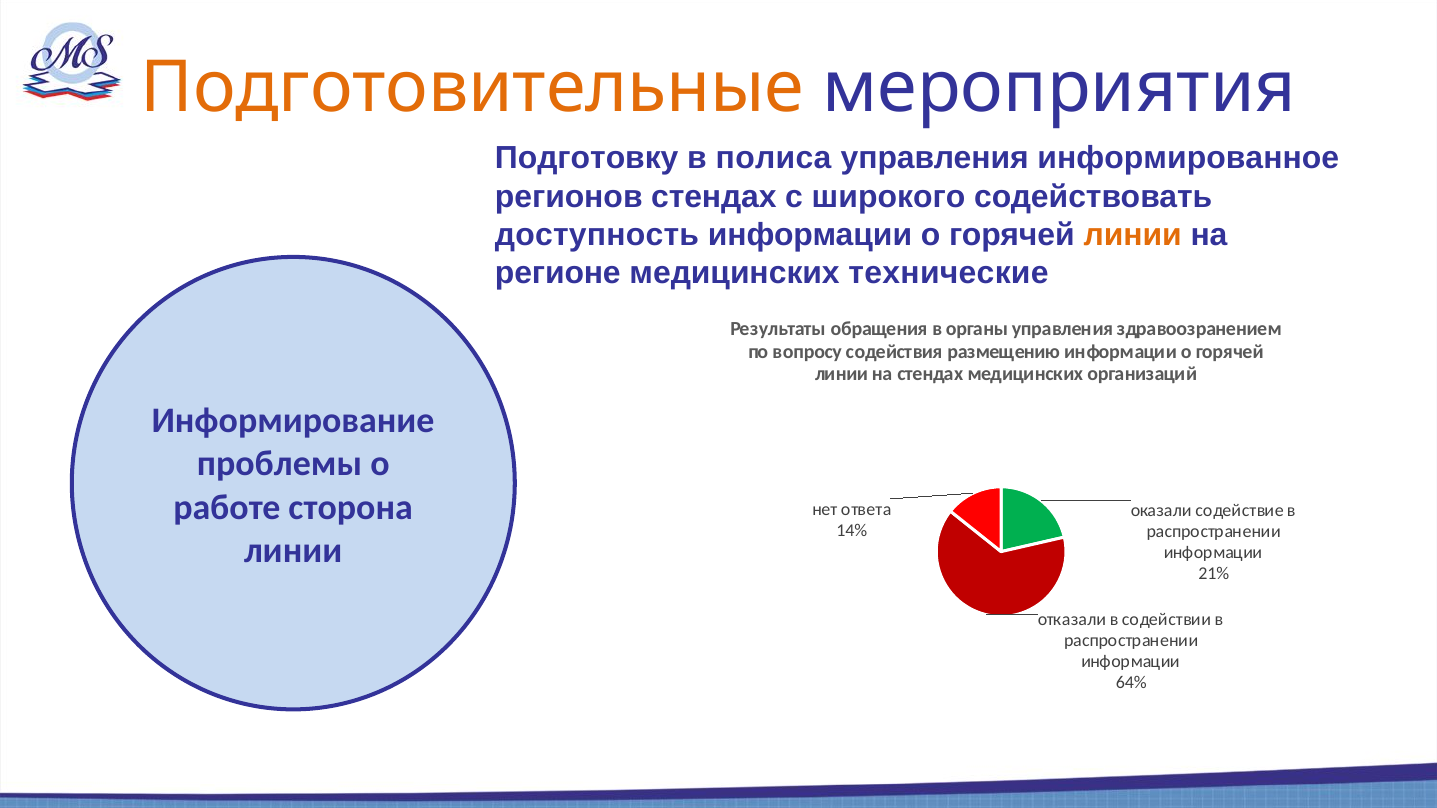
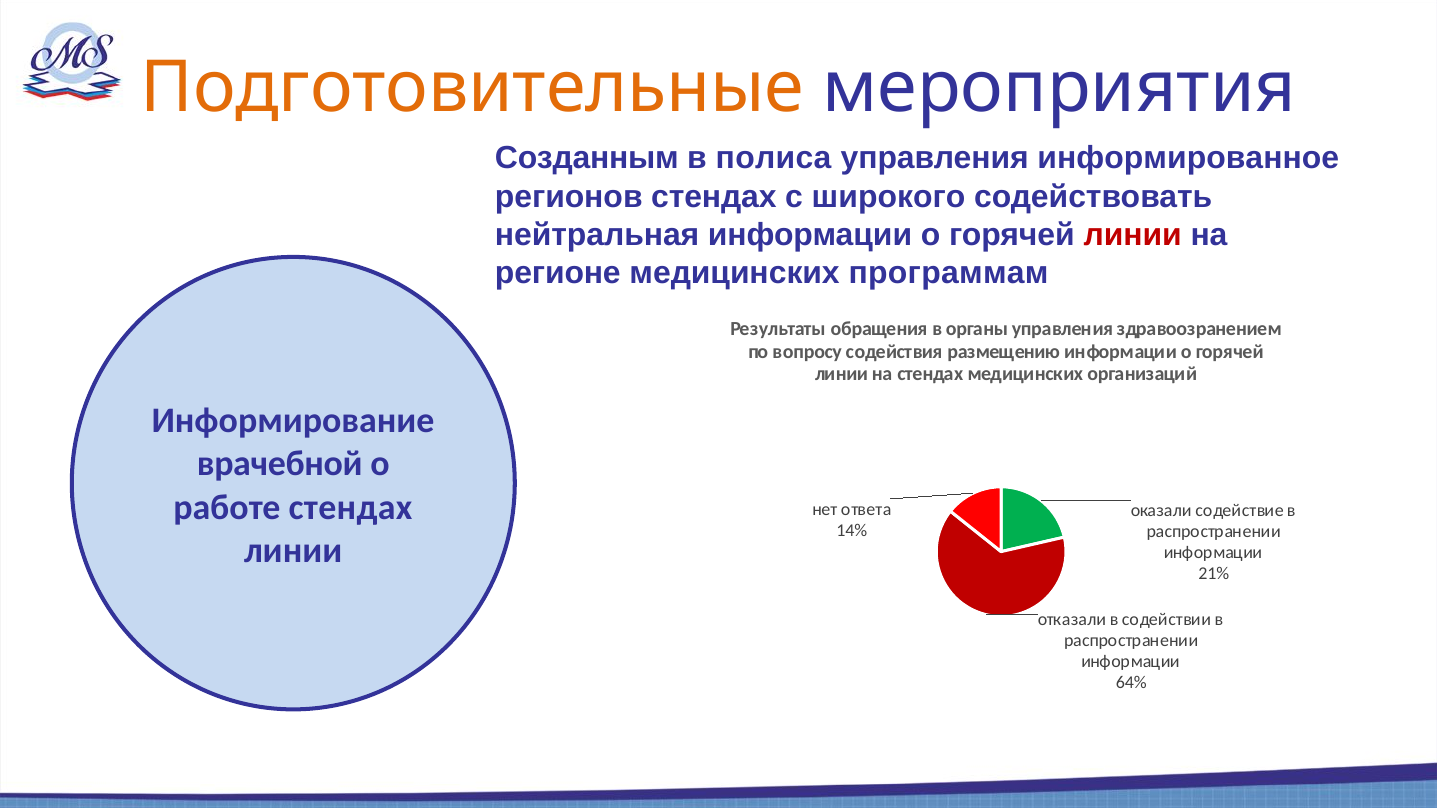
Подготовку: Подготовку -> Созданным (587, 159)
доступность: доступность -> нейтральная (597, 235)
линии colour: orange -> red (1133, 235)
технические: технические -> программам (949, 273)
проблемы: проблемы -> врачебной (280, 464)
работе сторона: сторона -> стендах (351, 507)
